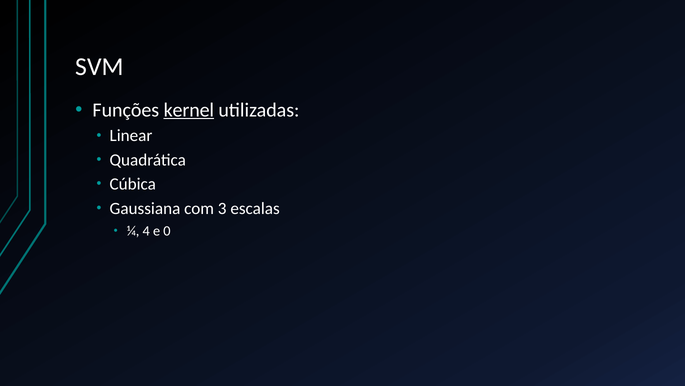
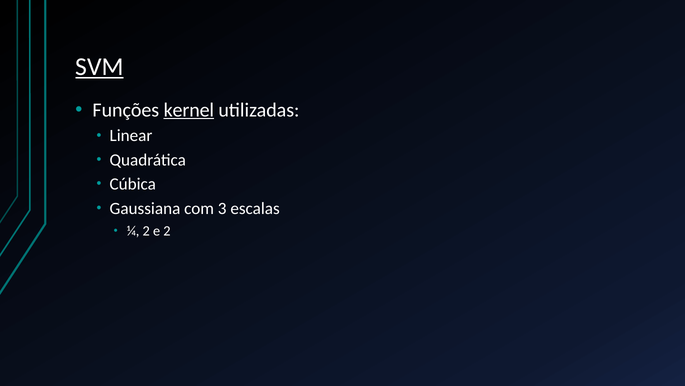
SVM underline: none -> present (99, 67)
¼ 4: 4 -> 2 (146, 231)
e 0: 0 -> 2 (167, 231)
